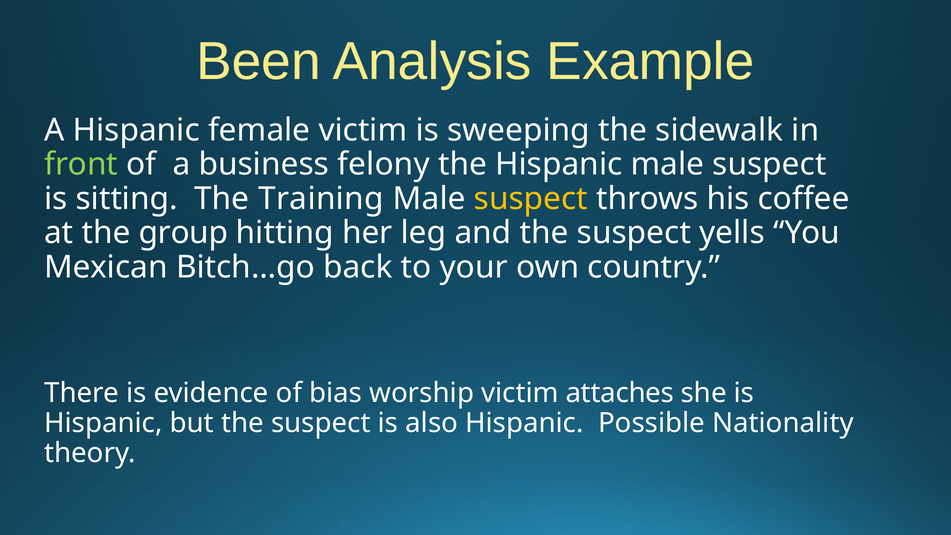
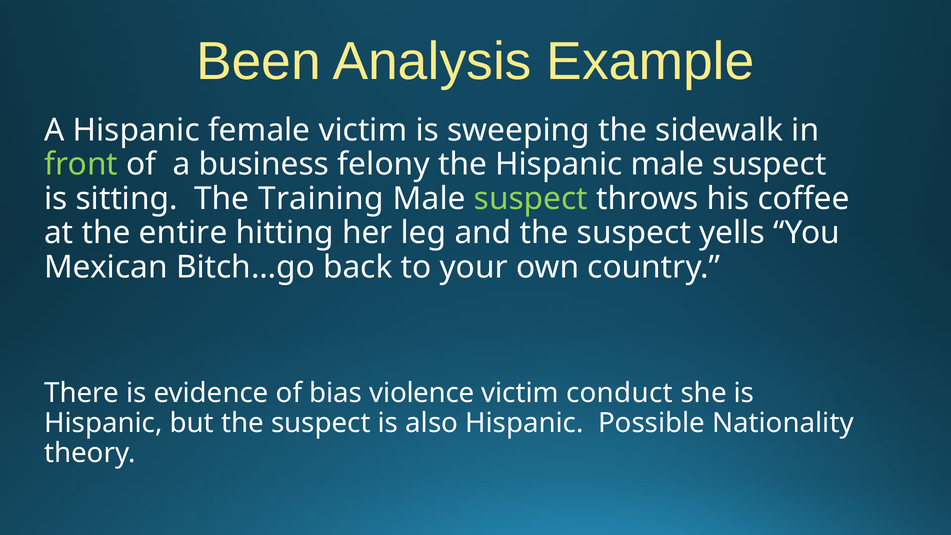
suspect colour: yellow -> light green (531, 199)
group: group -> entire (183, 233)
worship: worship -> violence (422, 393)
attaches: attaches -> conduct (620, 393)
